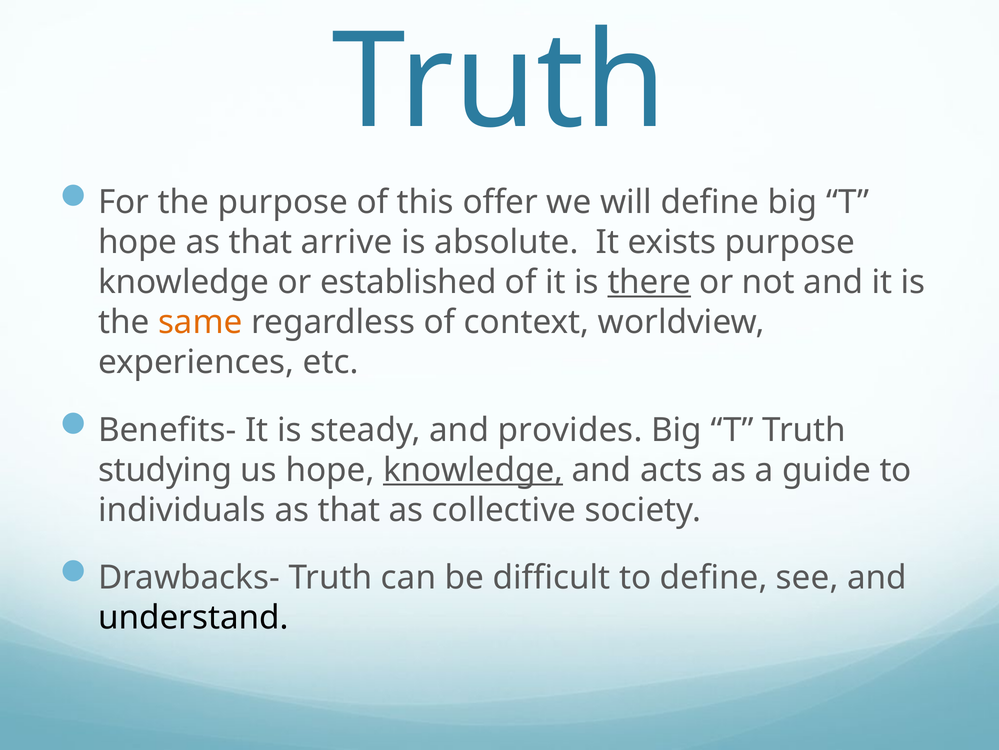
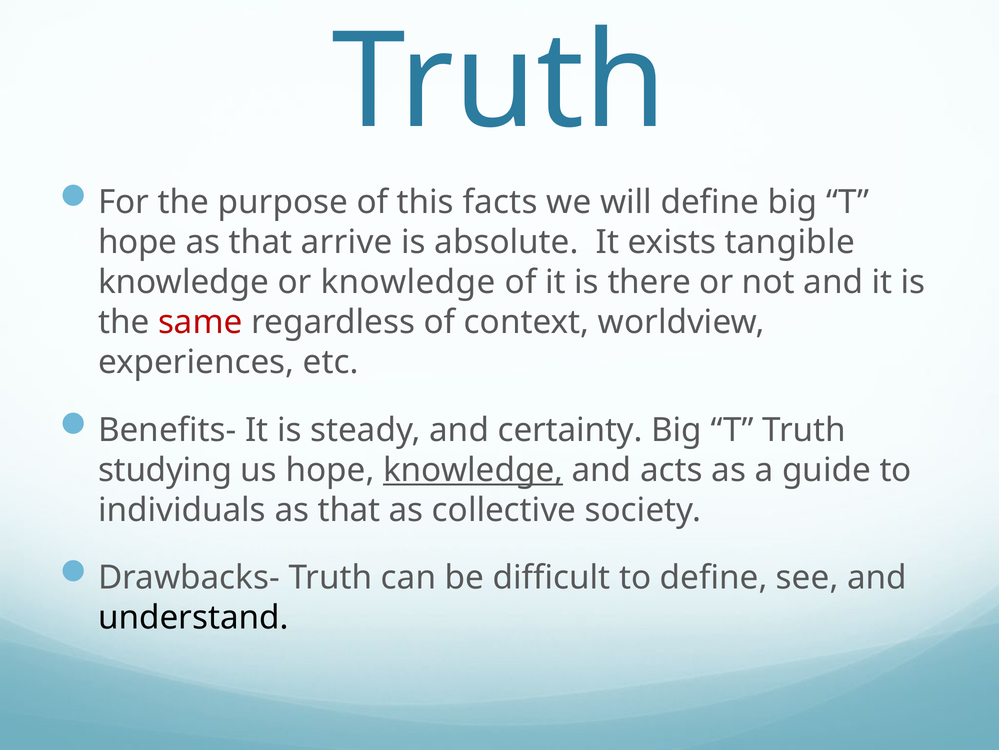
offer: offer -> facts (500, 202)
exists purpose: purpose -> tangible (790, 242)
or established: established -> knowledge (408, 282)
there underline: present -> none (649, 282)
same colour: orange -> red (200, 322)
provides: provides -> certainty (570, 430)
